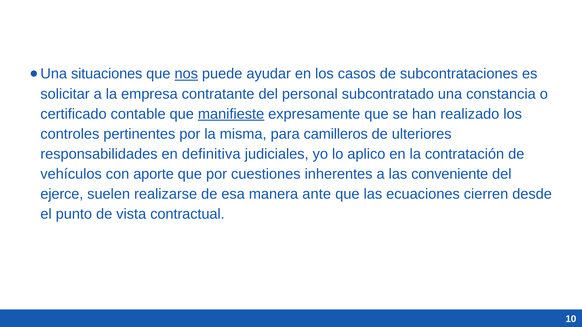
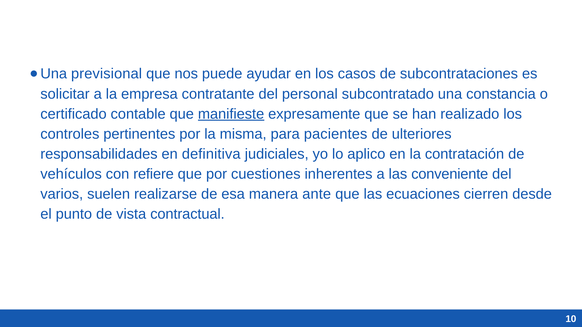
situaciones: situaciones -> previsional (107, 74)
nos underline: present -> none (186, 74)
camilleros: camilleros -> pacientes (336, 134)
aporte: aporte -> refiere (154, 174)
ejerce: ejerce -> varios (62, 194)
